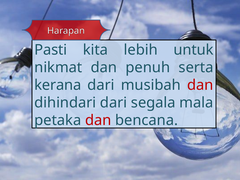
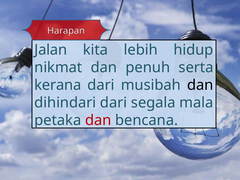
Pasti: Pasti -> Jalan (51, 50)
untuk: untuk -> hidup (193, 50)
dan colour: red -> black (200, 85)
